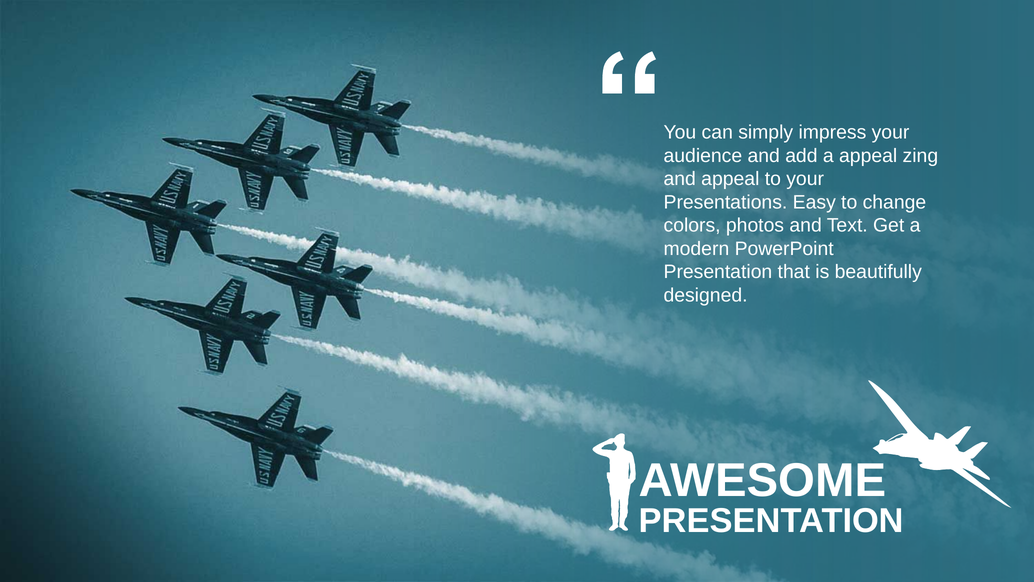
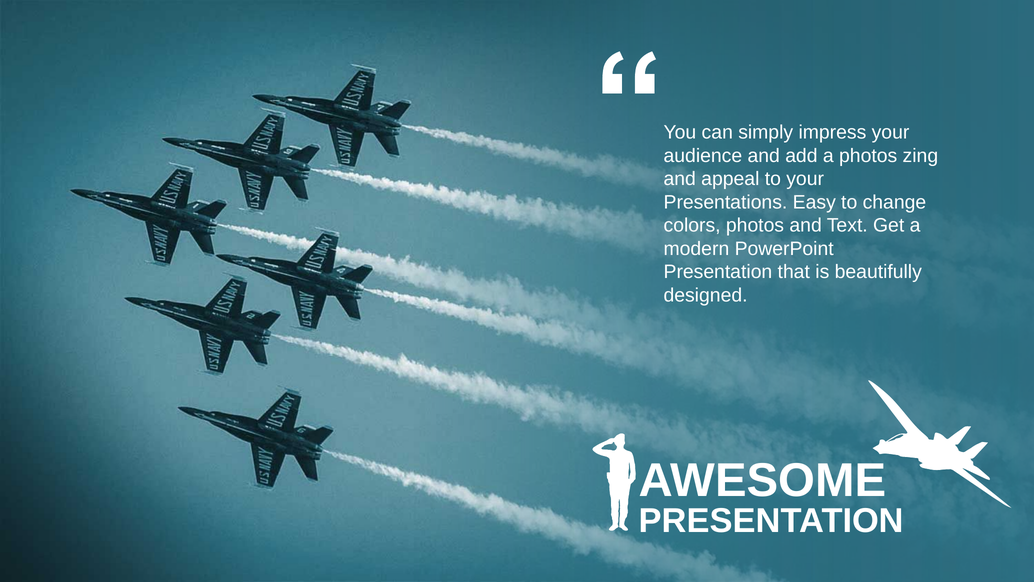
a appeal: appeal -> photos (868, 156)
